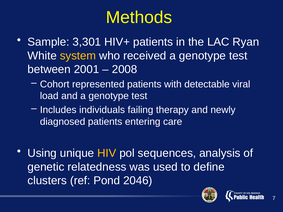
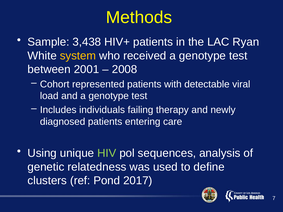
3,301: 3,301 -> 3,438 (87, 42)
HIV colour: yellow -> light green (107, 153)
2046: 2046 -> 2017 (138, 181)
